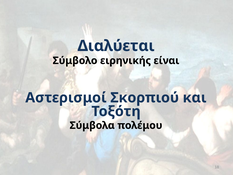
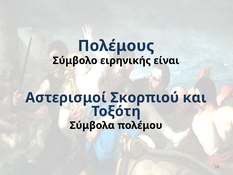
Διαλύεται: Διαλύεται -> Πολέμους (116, 46)
